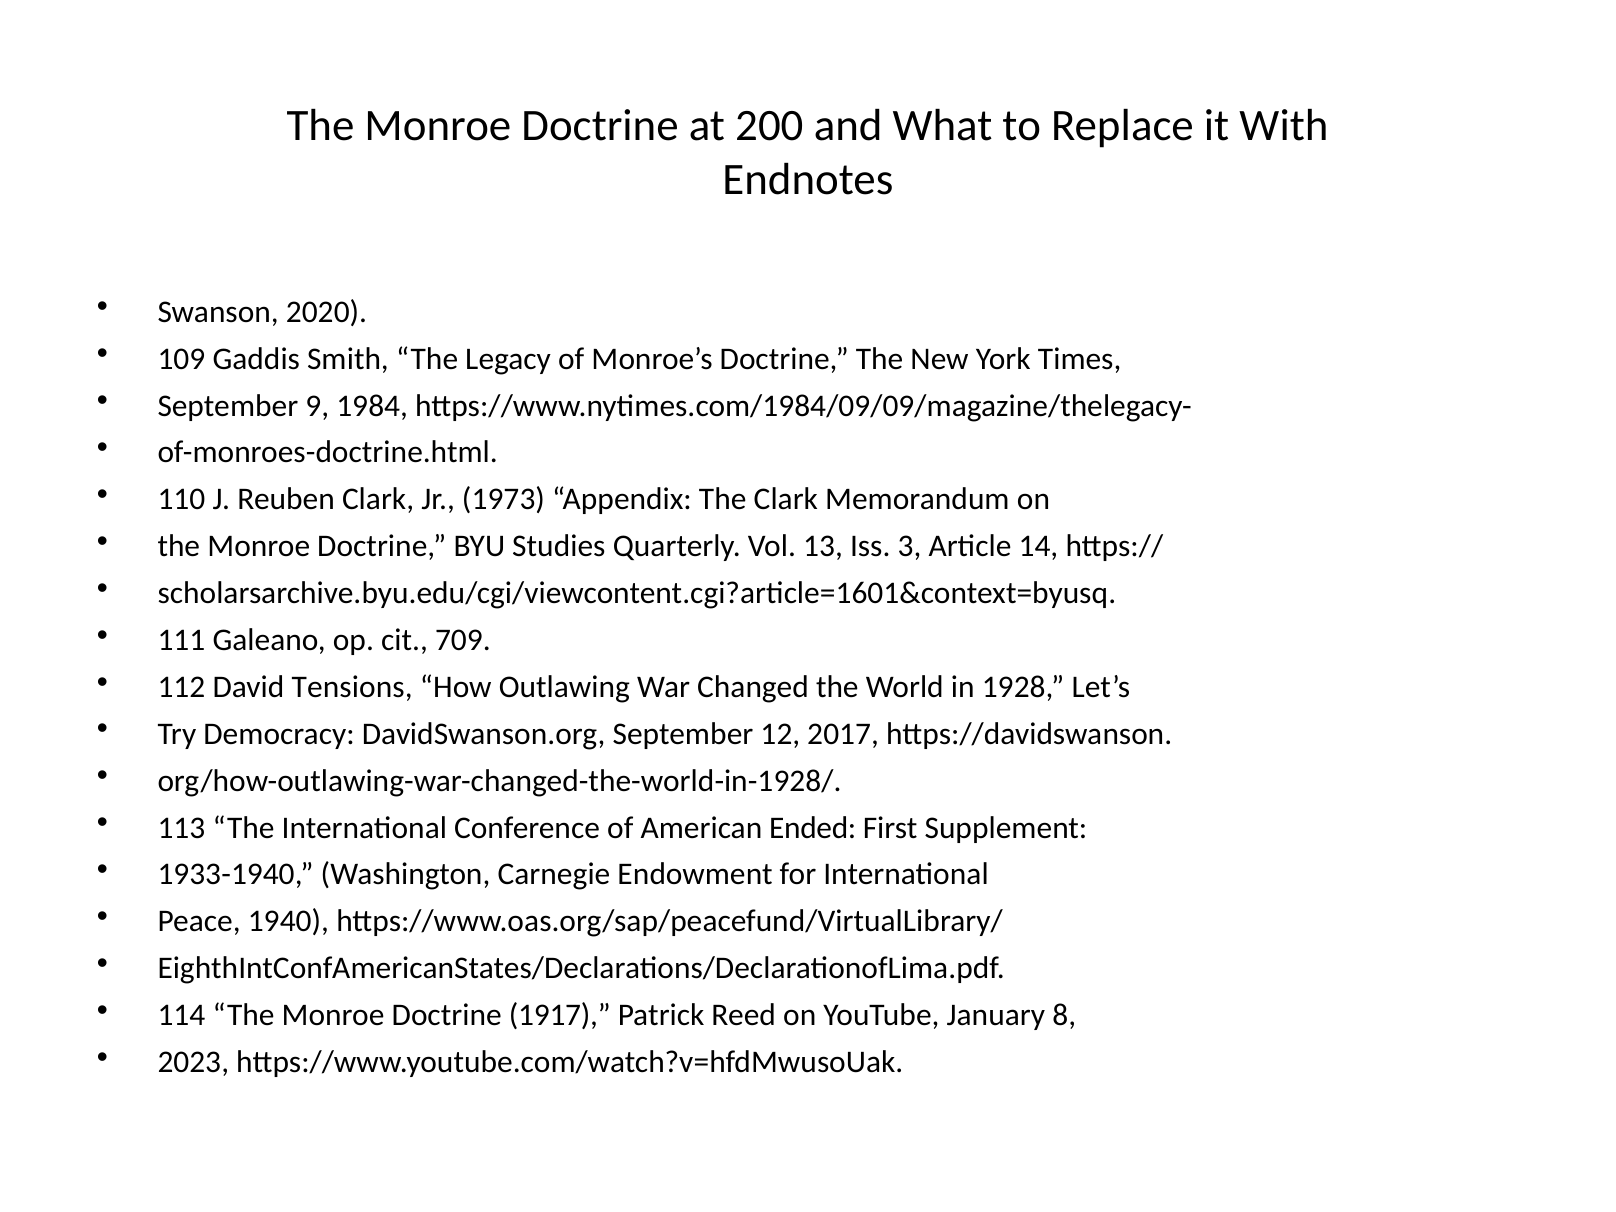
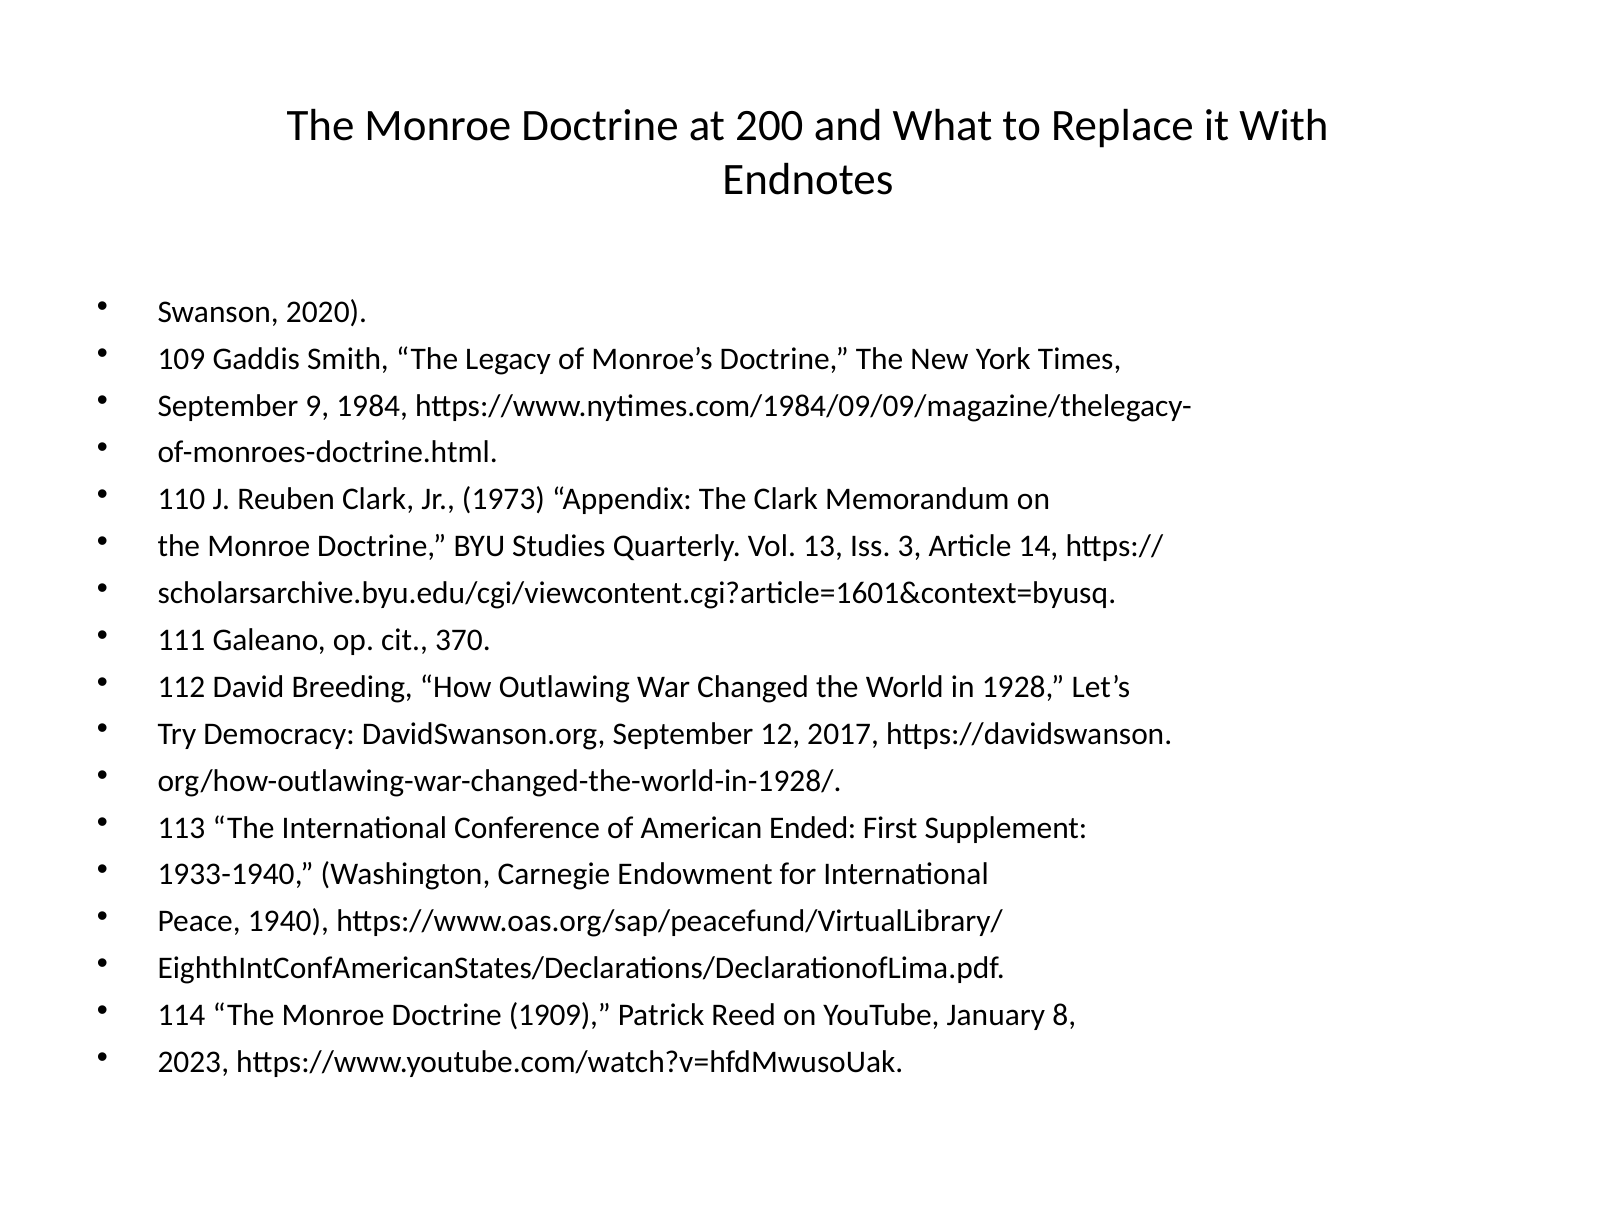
709: 709 -> 370 (463, 640)
Tensions: Tensions -> Breeding (352, 687)
1917: 1917 -> 1909 (560, 1015)
